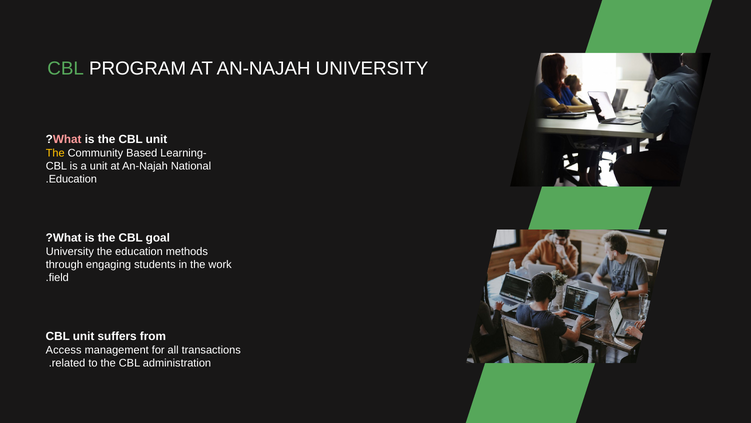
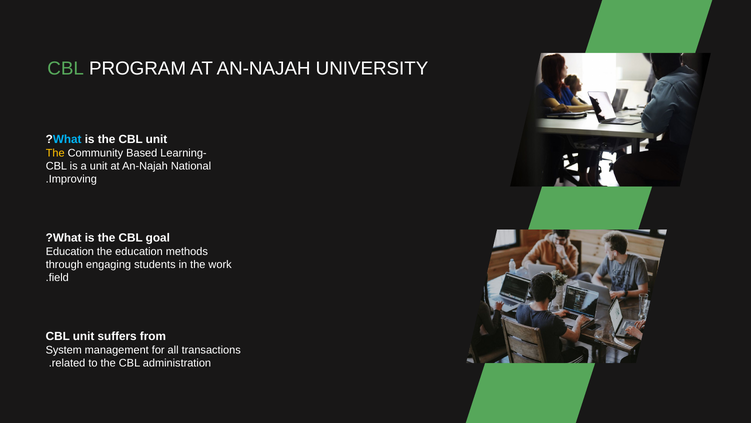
What colour: pink -> light blue (67, 139)
Education: Education -> Improving (73, 179)
University: University -> Education (70, 251)
Access: Access -> System (64, 350)
